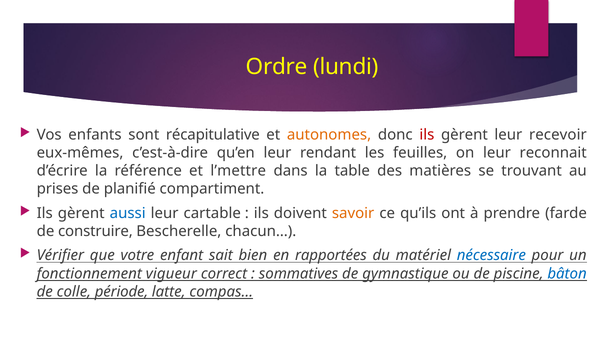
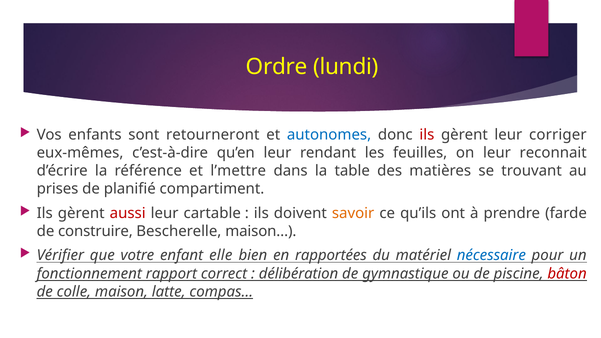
récapitulative: récapitulative -> retourneront (213, 135)
autonomes colour: orange -> blue (329, 135)
recevoir: recevoir -> corriger (558, 135)
aussi colour: blue -> red (128, 213)
chacun…: chacun… -> maison… (261, 231)
sait: sait -> elle (221, 256)
vigueur: vigueur -> rapport (171, 274)
sommatives: sommatives -> délibération (299, 274)
bâton colour: blue -> red (567, 274)
période: période -> maison (121, 292)
